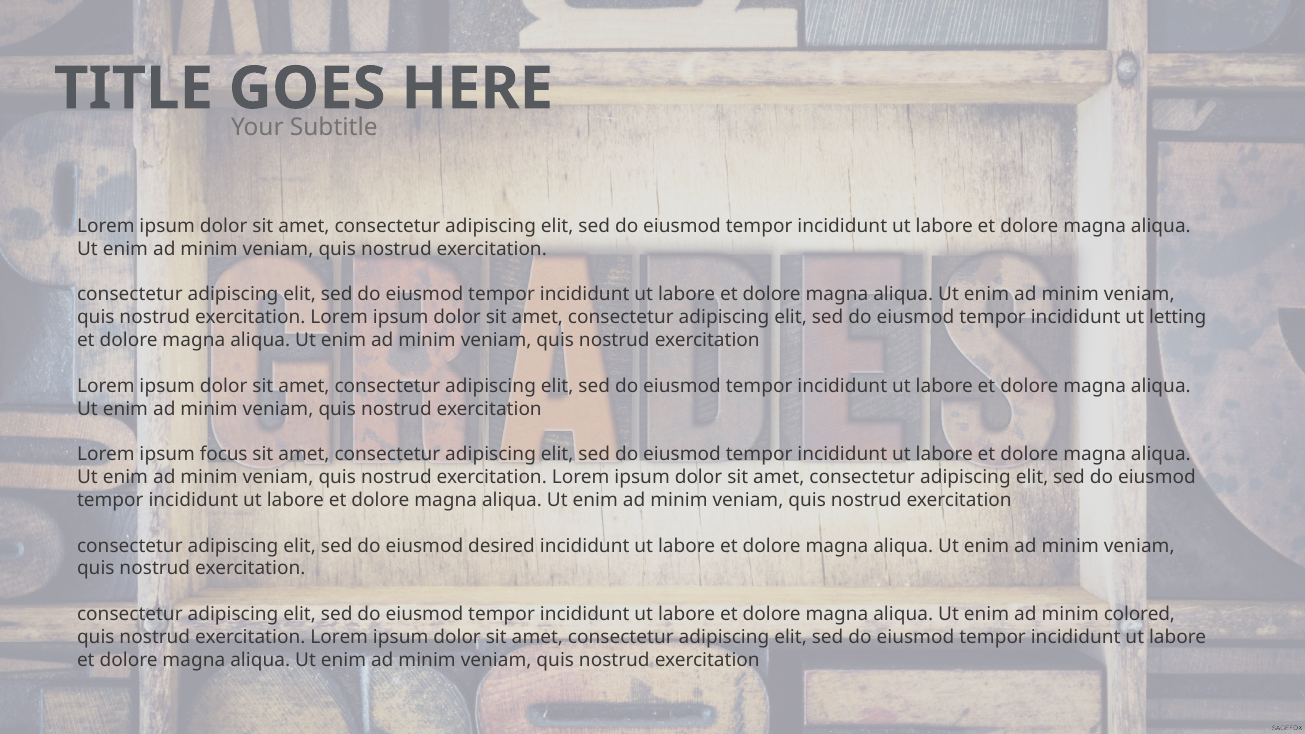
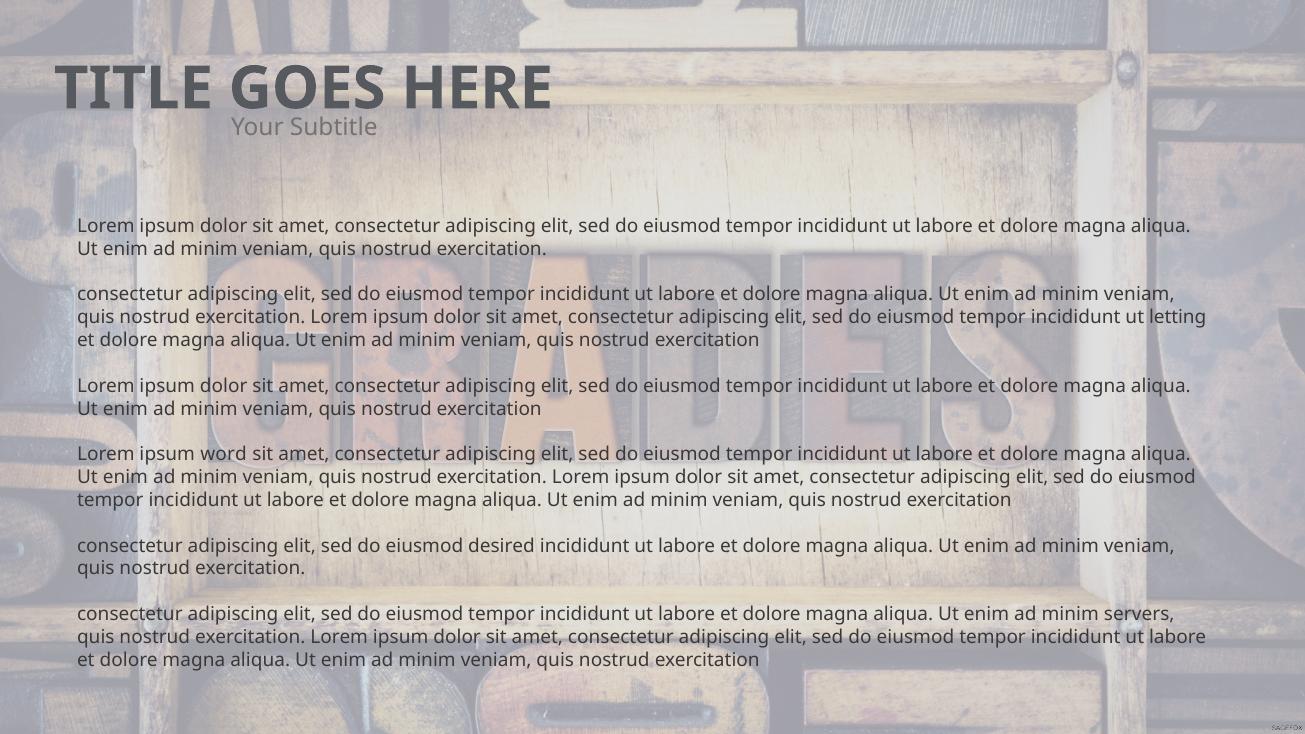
focus: focus -> word (224, 454)
colored: colored -> servers (1139, 614)
